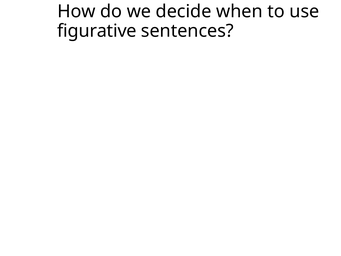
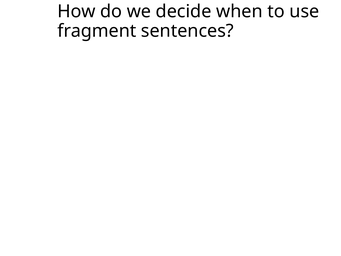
figurative: figurative -> fragment (97, 31)
